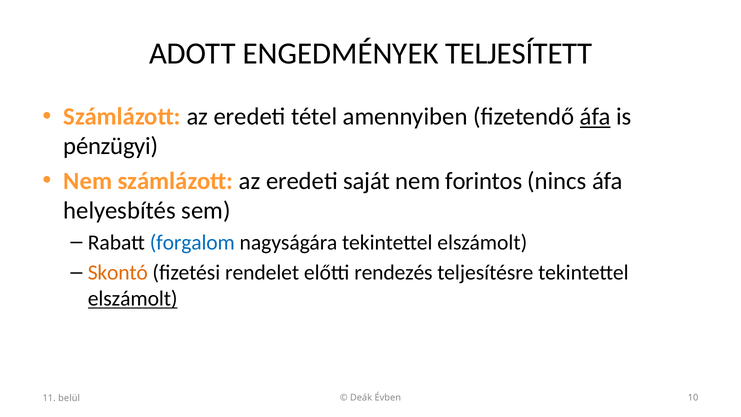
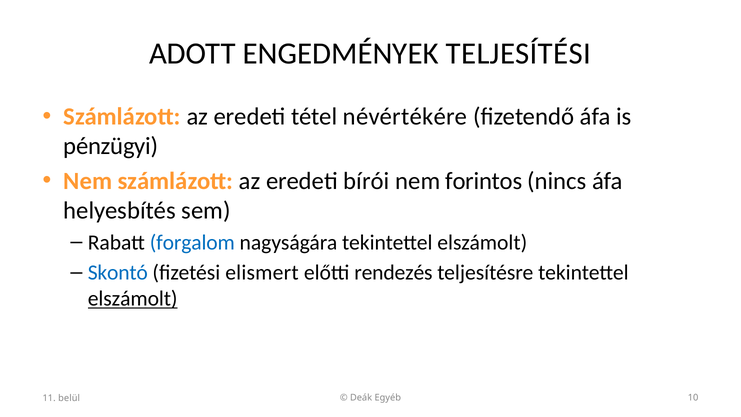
TELJESÍTETT: TELJESÍTETT -> TELJESÍTÉSI (518, 54)
amennyiben: amennyiben -> névértékére (405, 117)
áfa underline: present -> none (595, 117)
saját: saját -> bírói (367, 181)
Skontó colour: orange -> blue (118, 273)
rendelet: rendelet -> elismert (262, 273)
Évben: Évben -> Egyéb (388, 397)
